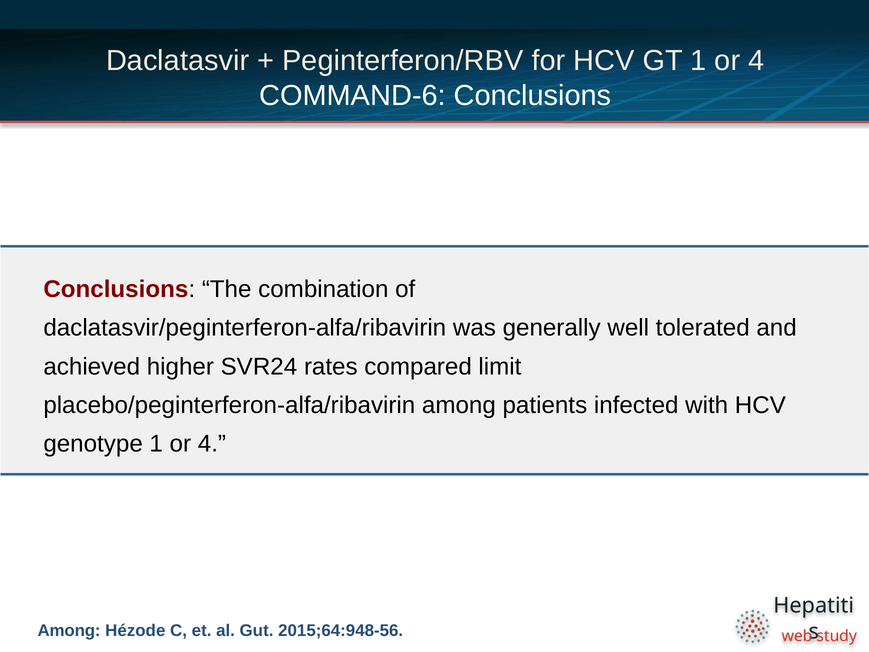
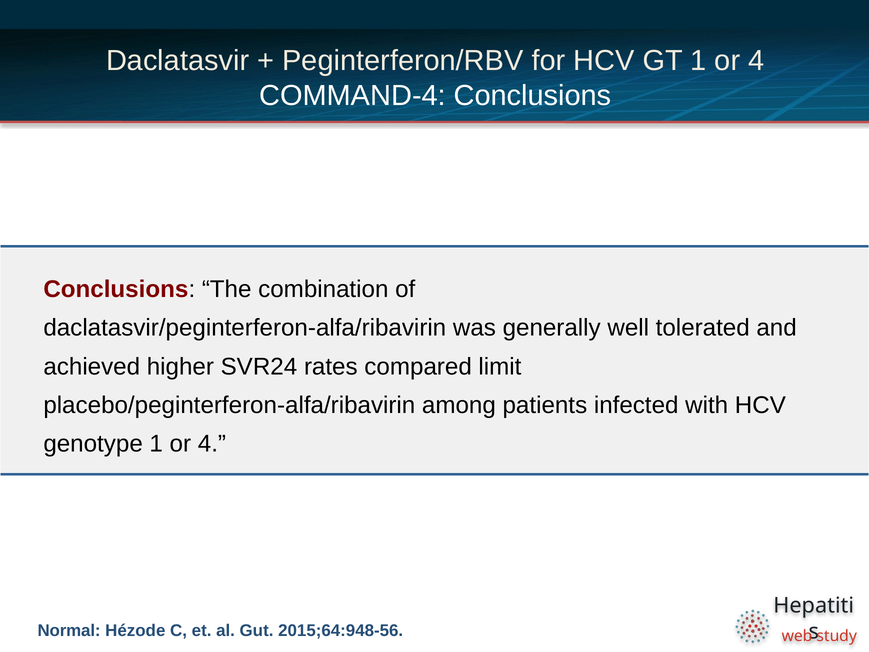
COMMAND-6: COMMAND-6 -> COMMAND-4 (352, 95)
Among: Among -> Normal (69, 630)
